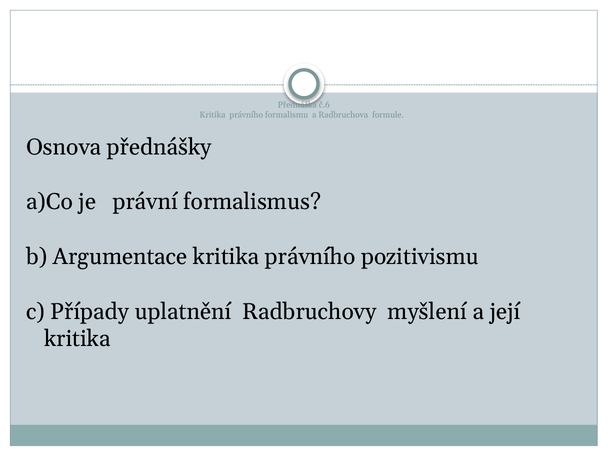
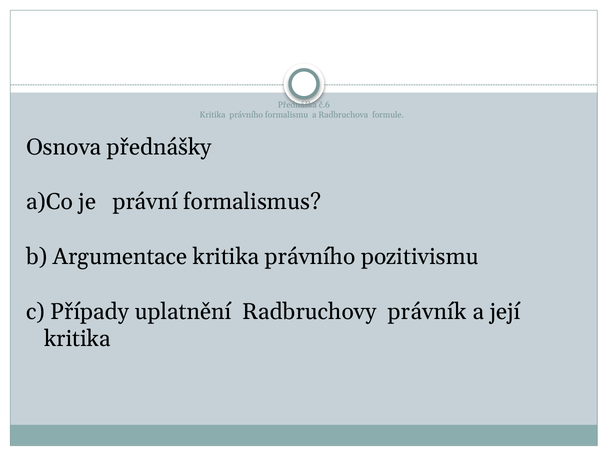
myšlení: myšlení -> právník (427, 312)
